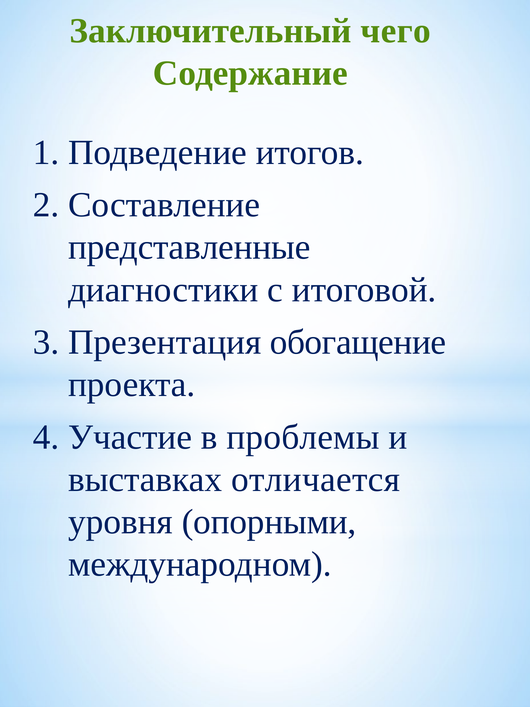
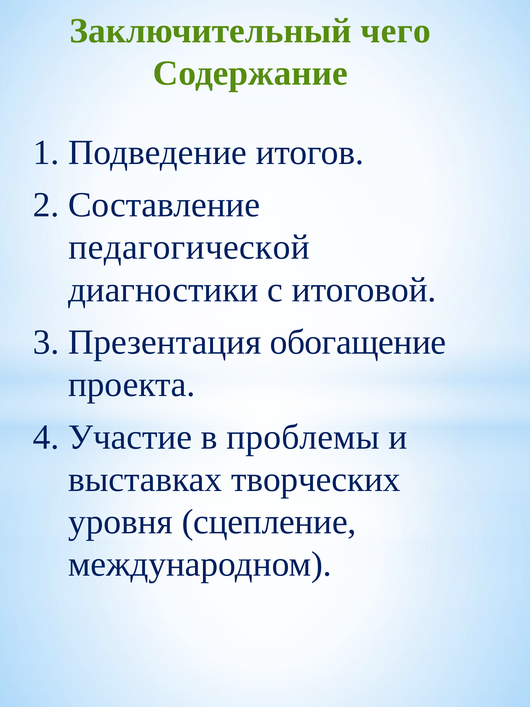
представленные: представленные -> педагогической (189, 247)
отличается: отличается -> творческих (316, 479)
опорными: опорными -> сцепление (269, 522)
